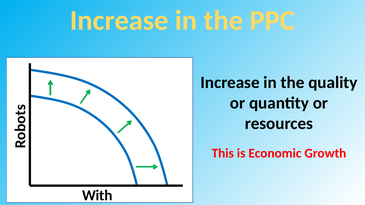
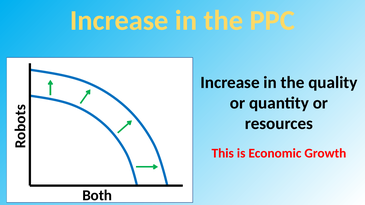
With: With -> Both (97, 196)
